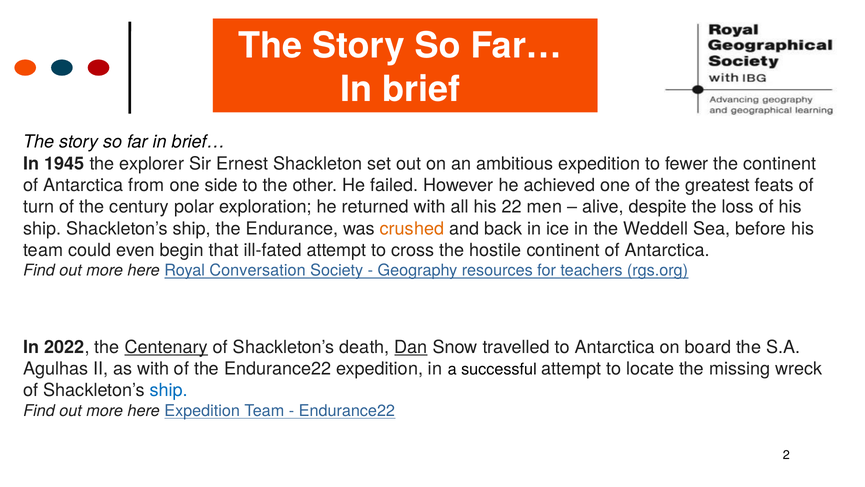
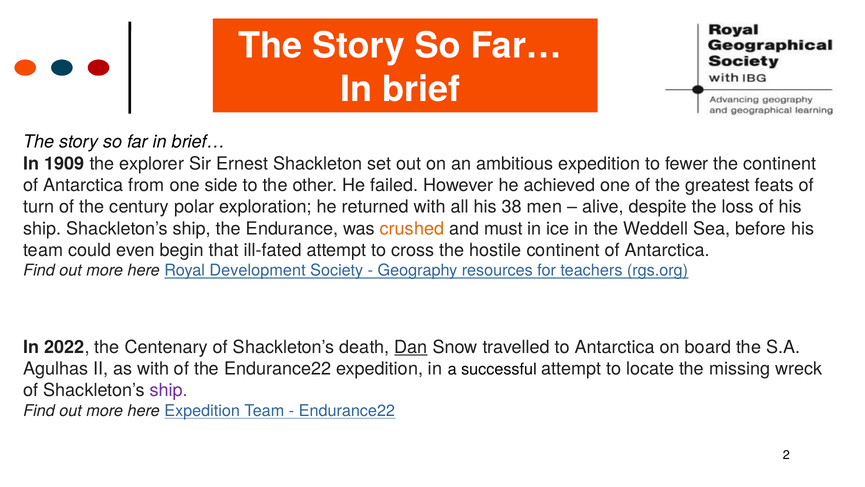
1945: 1945 -> 1909 (64, 163)
22: 22 -> 38 (512, 207)
back: back -> must (503, 228)
Conversation: Conversation -> Development (258, 270)
Centenary underline: present -> none (166, 347)
ship colour: blue -> purple (169, 390)
